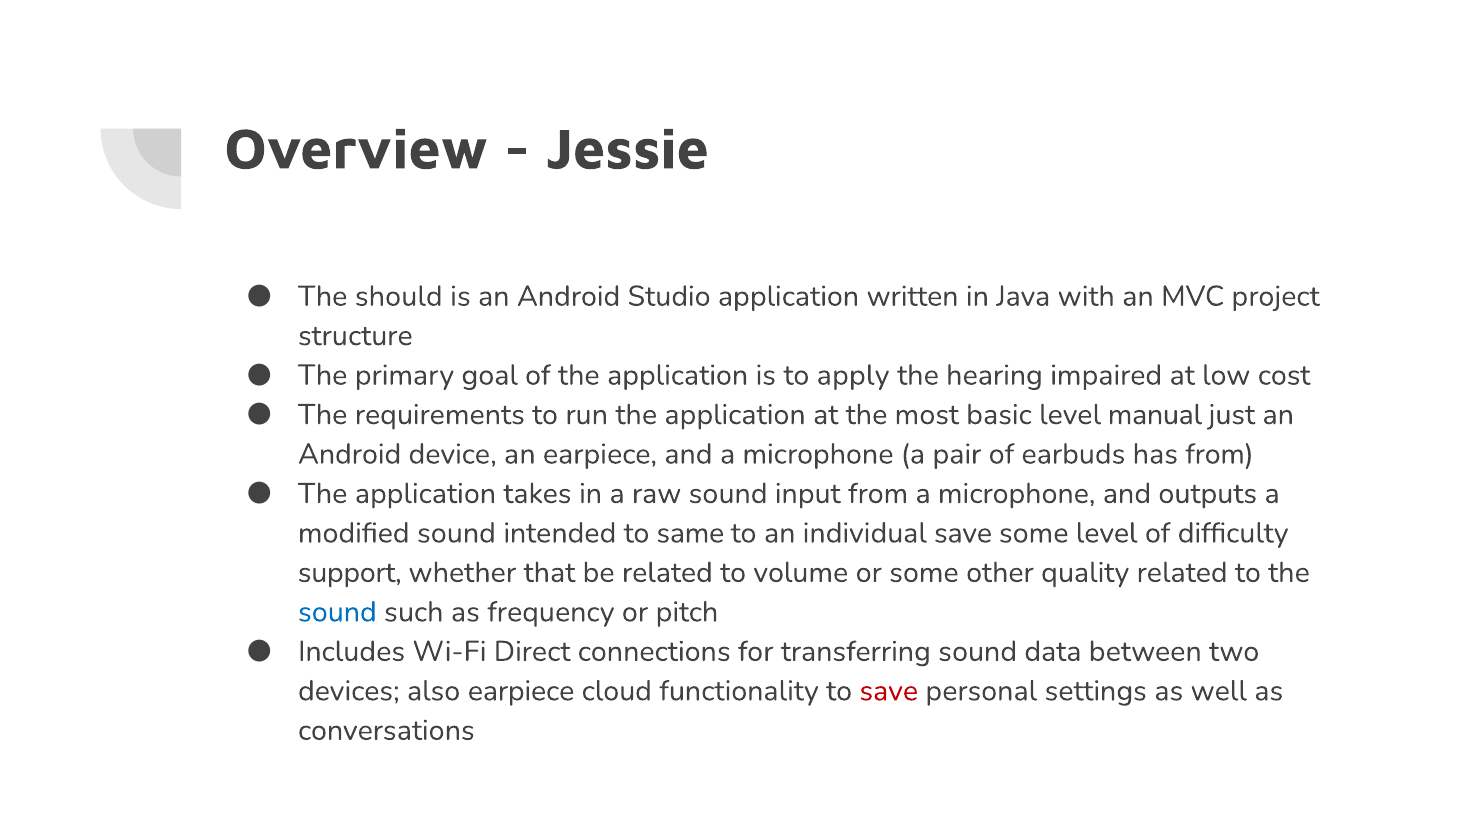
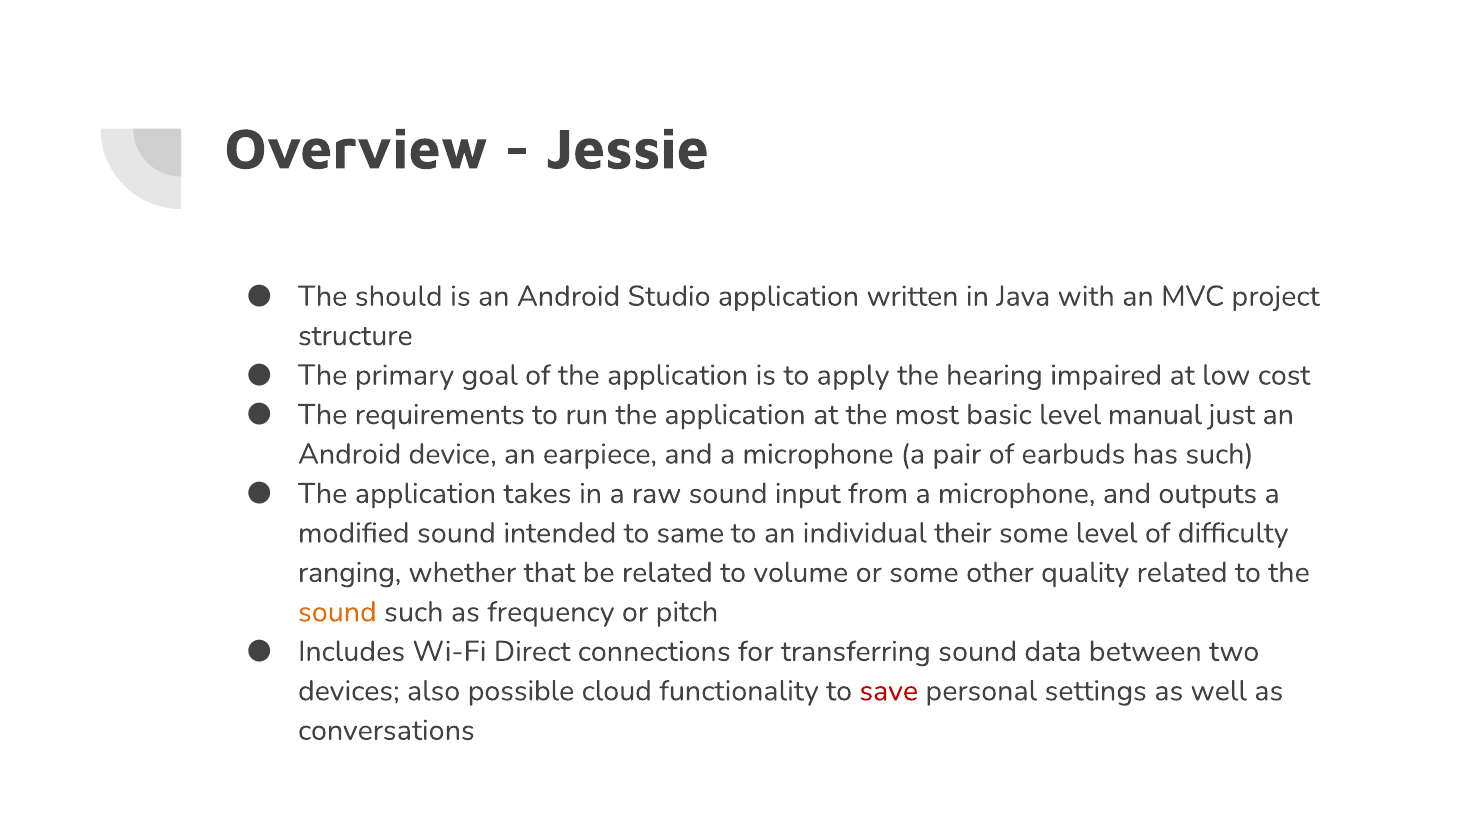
has from: from -> such (1219, 454)
individual save: save -> their (963, 533)
support: support -> ranging (350, 572)
sound colour: blue -> orange (337, 612)
also earpiece: earpiece -> possible (521, 690)
